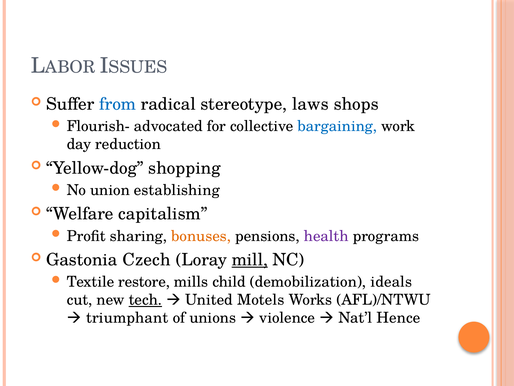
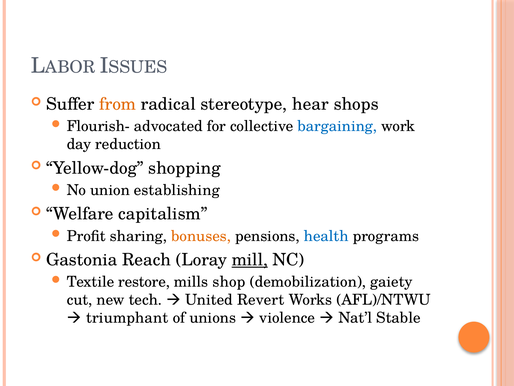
from colour: blue -> orange (118, 104)
laws: laws -> hear (310, 104)
health colour: purple -> blue (326, 236)
Czech: Czech -> Reach (147, 259)
child: child -> shop (229, 282)
ideals: ideals -> gaiety (391, 282)
tech underline: present -> none (145, 300)
Motels: Motels -> Revert (261, 300)
Hence: Hence -> Stable (398, 318)
